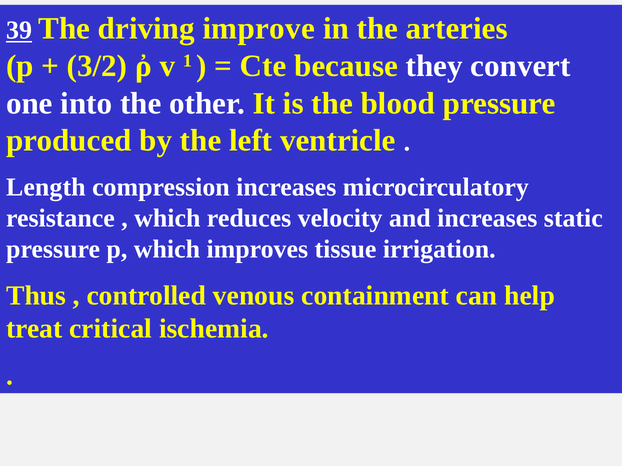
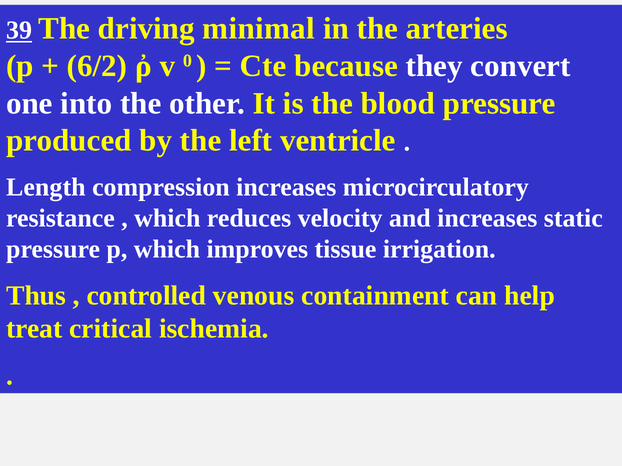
improve: improve -> minimal (259, 29)
3/2: 3/2 -> 6/2 (97, 66)
1: 1 -> 0 (187, 61)
